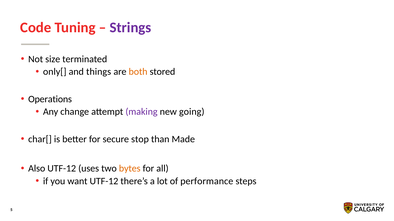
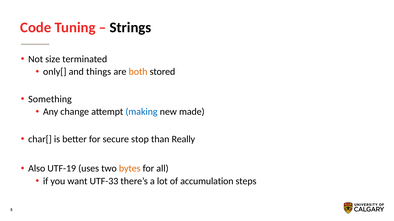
Strings colour: purple -> black (130, 28)
Operations: Operations -> Something (50, 99)
making colour: purple -> blue (142, 112)
going: going -> made (192, 112)
Made: Made -> Really (183, 139)
Also UTF-12: UTF-12 -> UTF-19 (62, 169)
want UTF-12: UTF-12 -> UTF-33 (104, 182)
performance: performance -> accumulation (207, 182)
